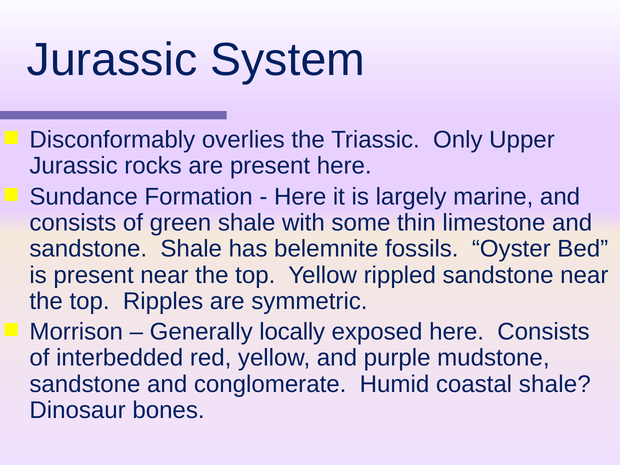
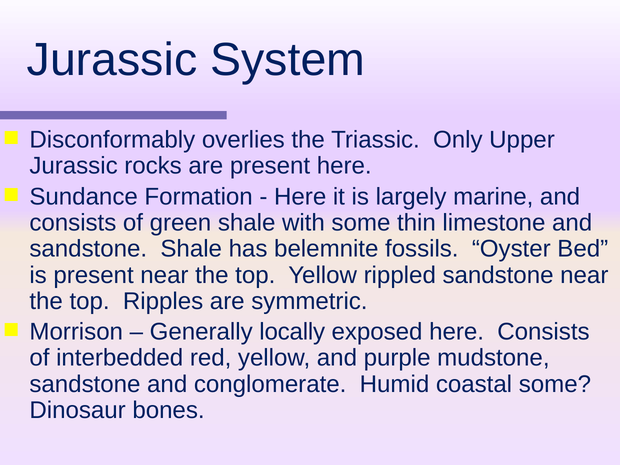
coastal shale: shale -> some (555, 384)
